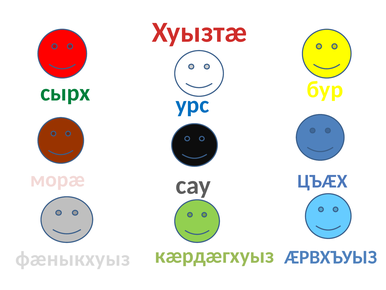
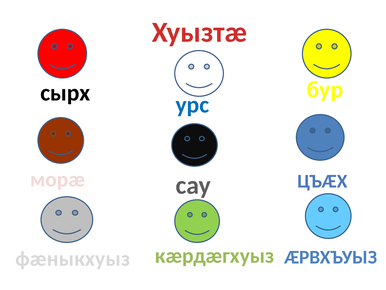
сырх colour: green -> black (65, 93)
